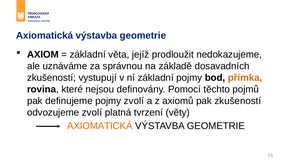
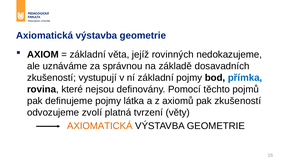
prodloužit: prodloužit -> rovinných (173, 55)
přímka colour: orange -> blue (245, 78)
pojmy zvolí: zvolí -> látka (134, 101)
